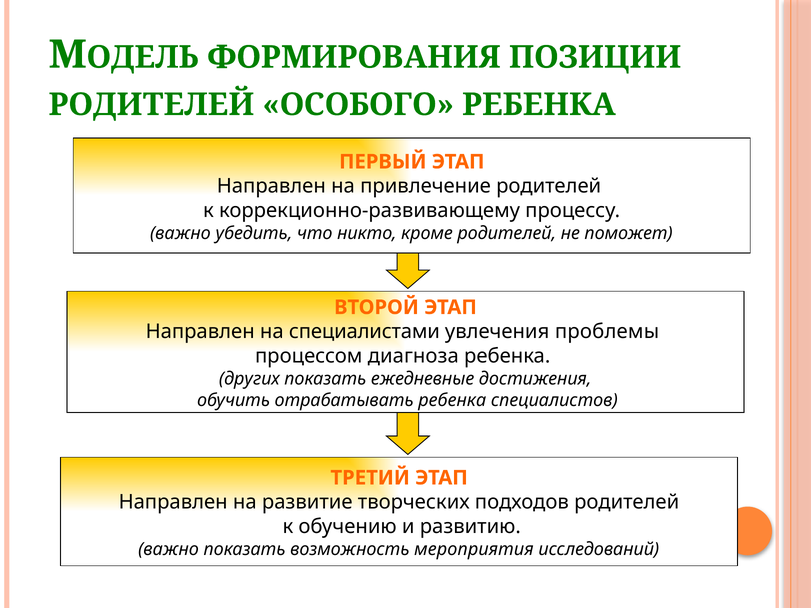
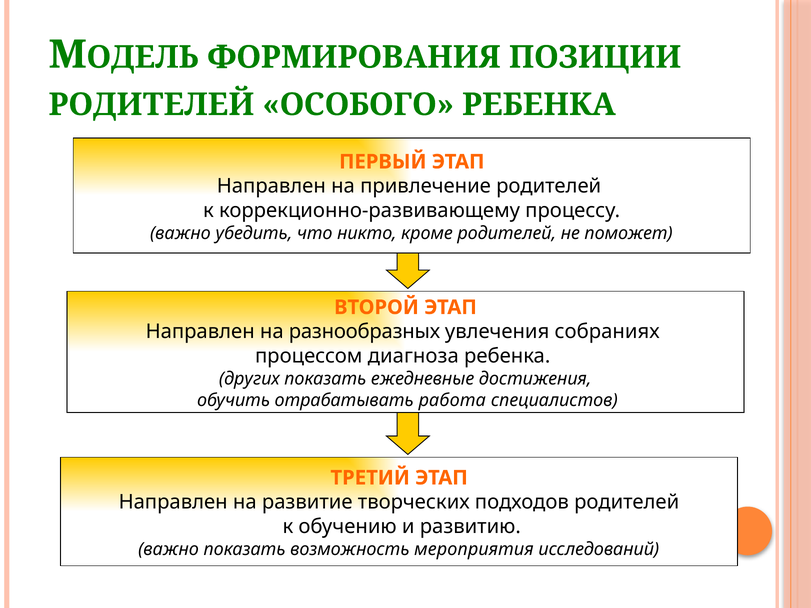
специалистами: специалистами -> разнообразных (364, 332)
проблемы: проблемы -> собраниях (607, 332)
ребенка: ребенка -> работа (452, 401)
